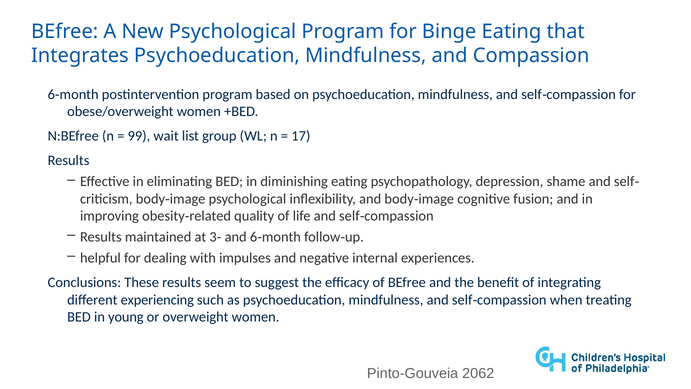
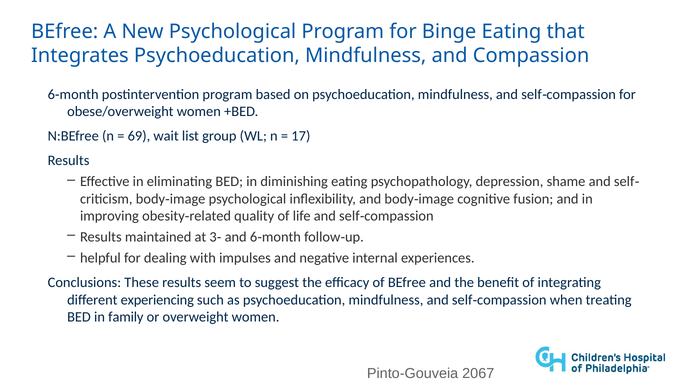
99: 99 -> 69 (139, 136)
young: young -> family (126, 317)
2062: 2062 -> 2067 (478, 373)
